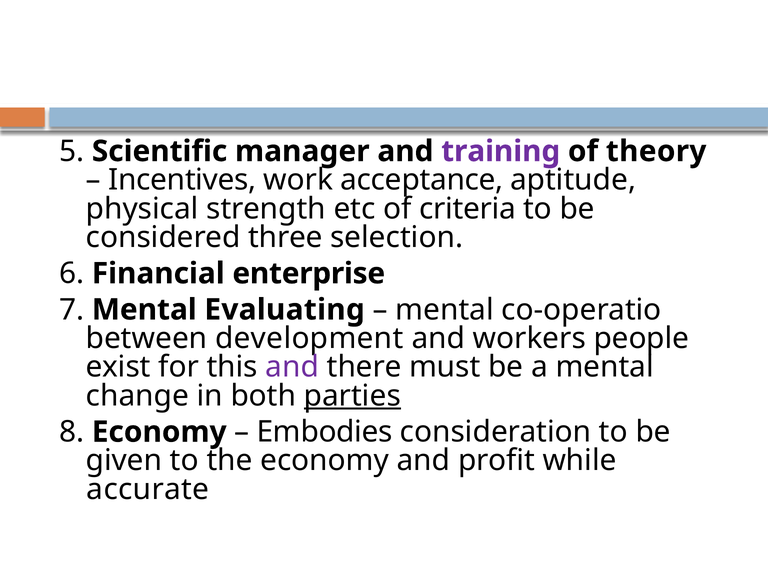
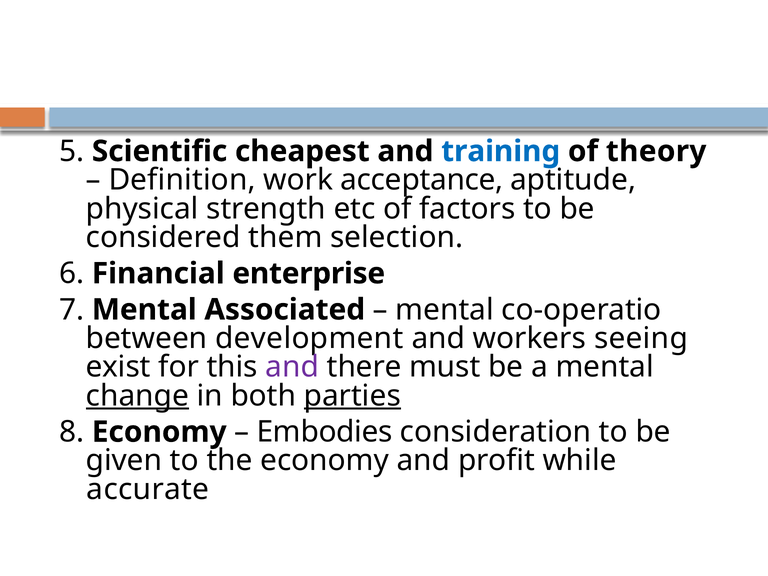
manager: manager -> cheapest (302, 151)
training colour: purple -> blue (501, 151)
Incentives: Incentives -> Definition (182, 180)
criteria: criteria -> factors (467, 209)
three: three -> them (285, 237)
Evaluating: Evaluating -> Associated (285, 310)
people: people -> seeing (641, 338)
change underline: none -> present (137, 396)
